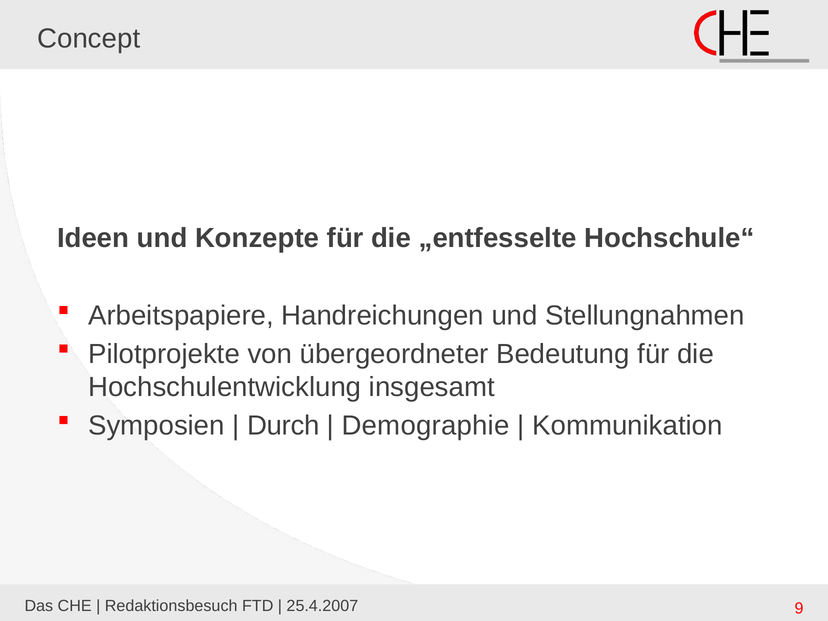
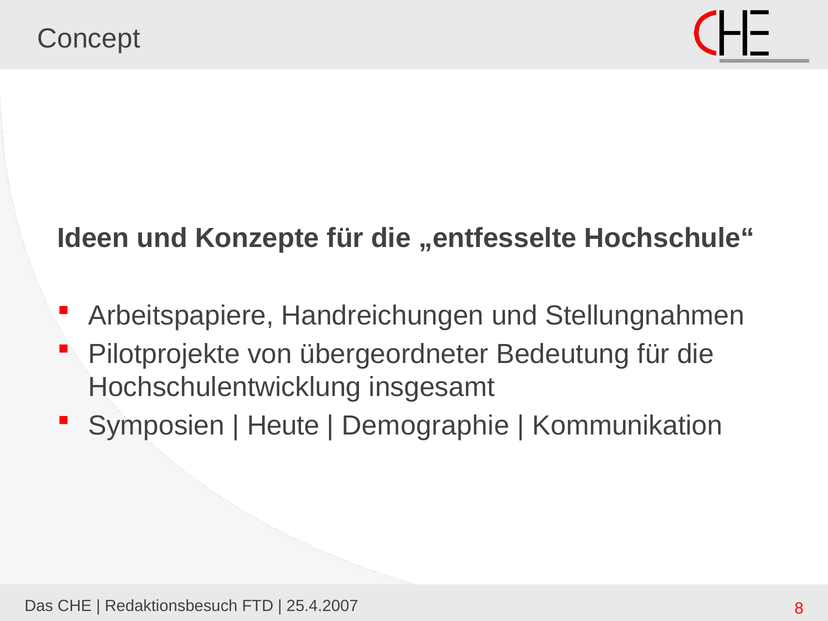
Durch: Durch -> Heute (283, 426)
9: 9 -> 8 (799, 608)
